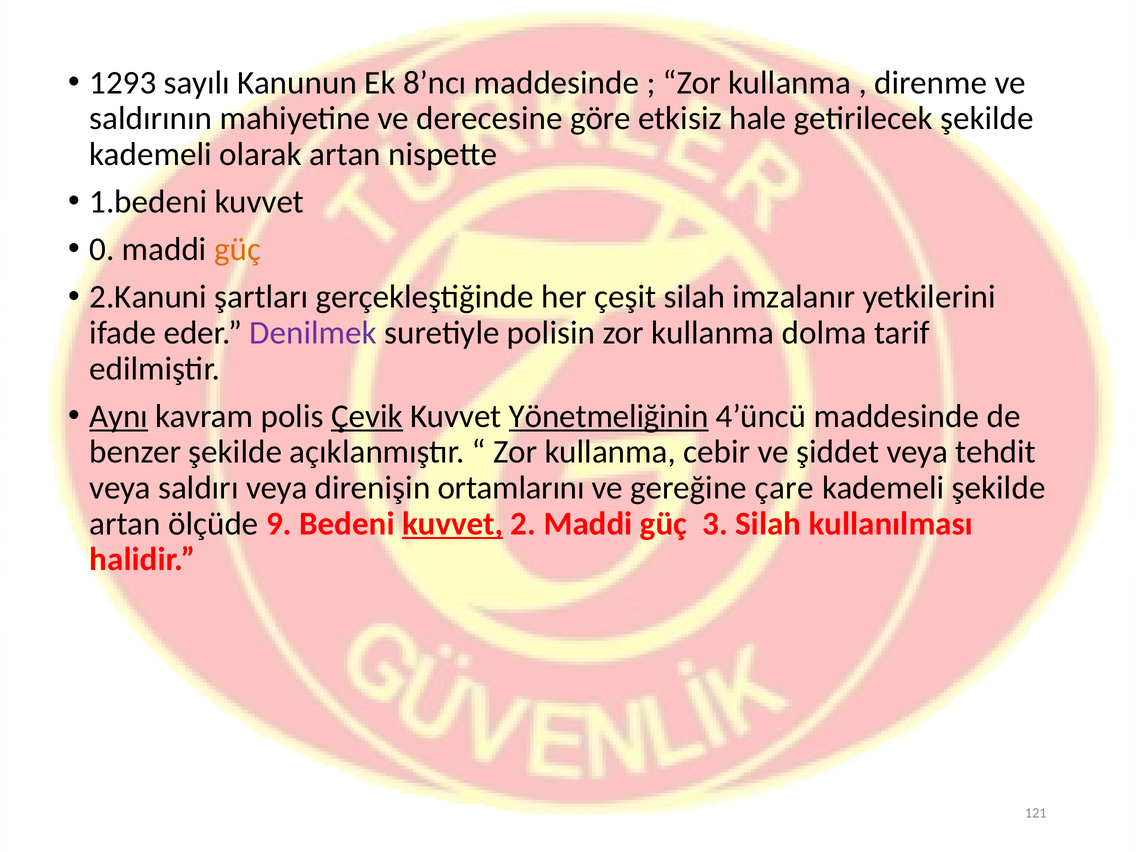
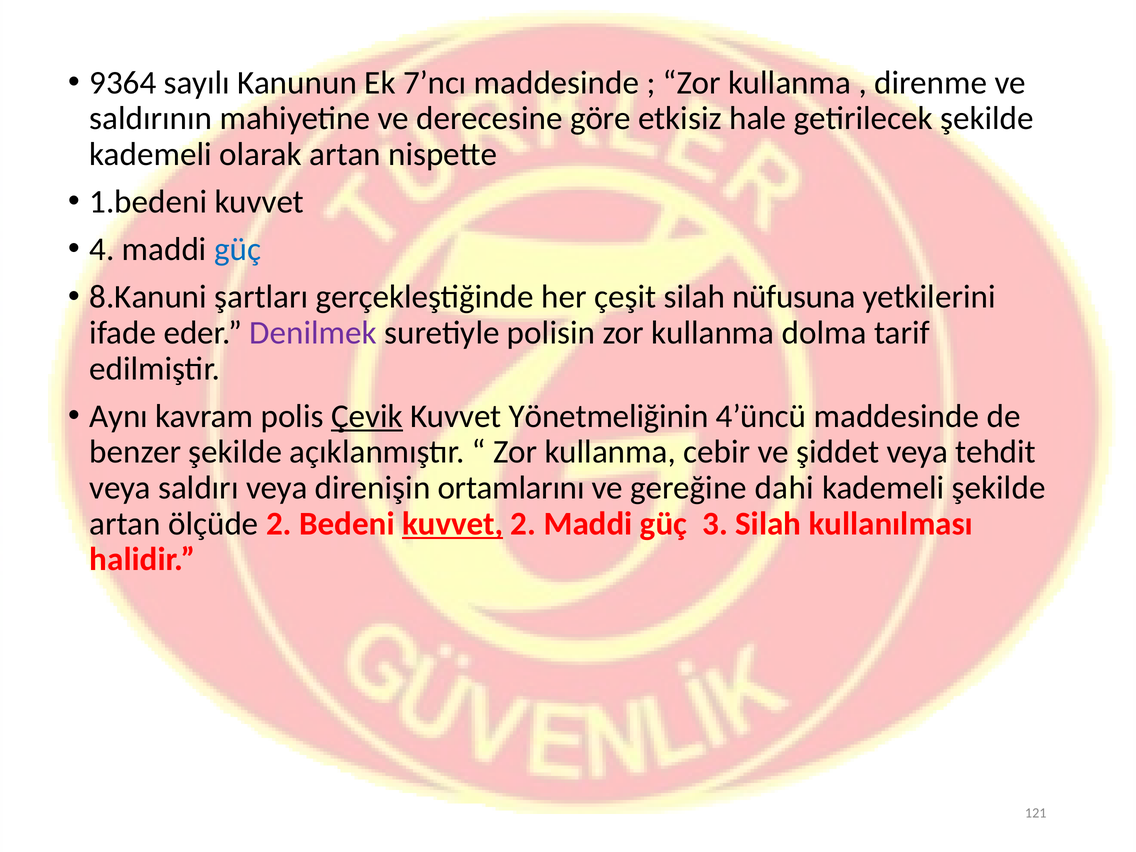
1293: 1293 -> 9364 (123, 83)
8’ncı: 8’ncı -> 7’ncı (435, 83)
0: 0 -> 4 (102, 249)
güç colour: orange -> blue (238, 249)
2.Kanuni: 2.Kanuni -> 8.Kanuni (148, 297)
imzalanır: imzalanır -> nüfusuna (794, 297)
Aynı underline: present -> none (119, 416)
Yönetmeliğinin underline: present -> none (609, 416)
çare: çare -> dahi (784, 488)
ölçüde 9: 9 -> 2 (279, 524)
